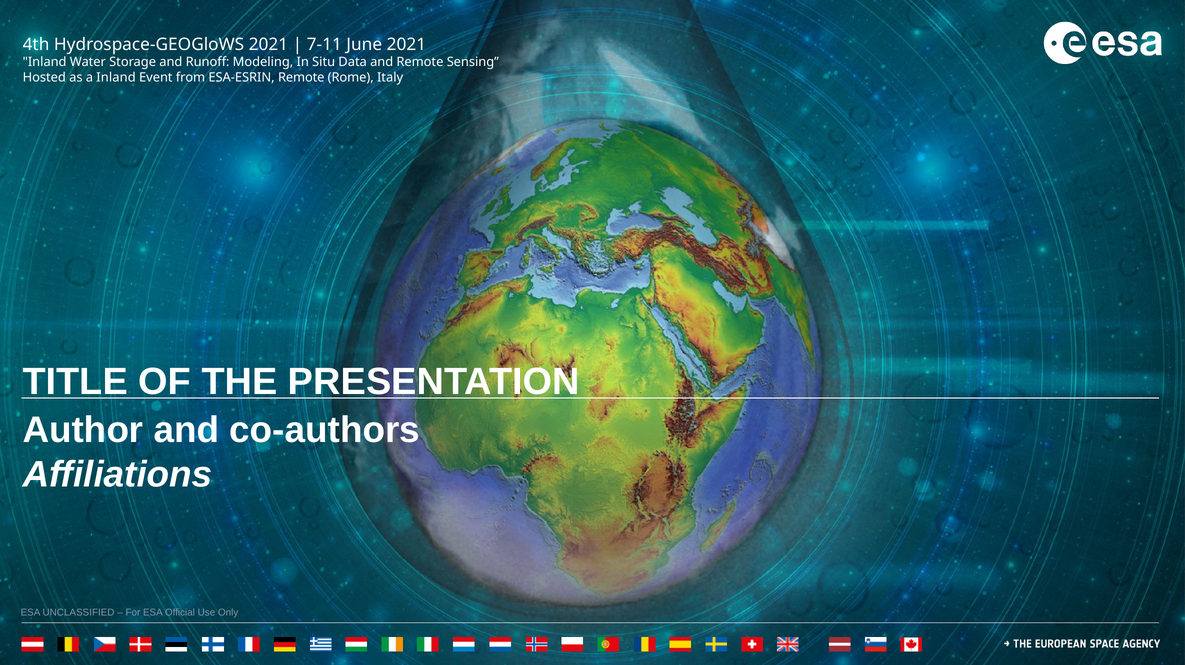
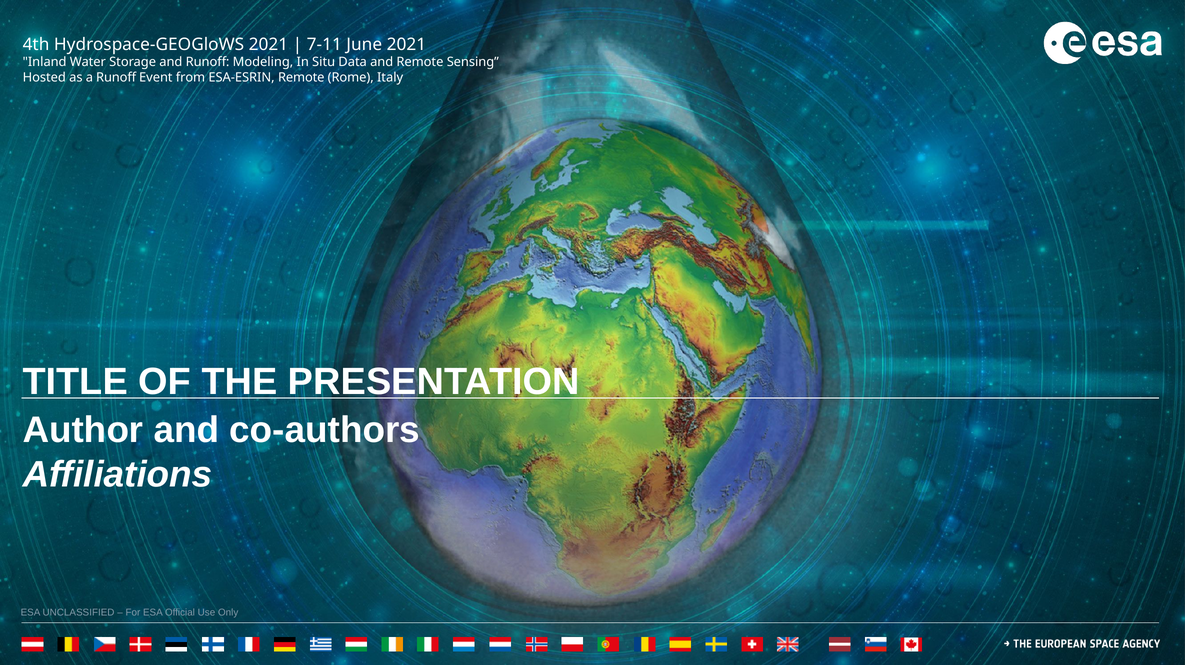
a Inland: Inland -> Runoff (116, 78)
